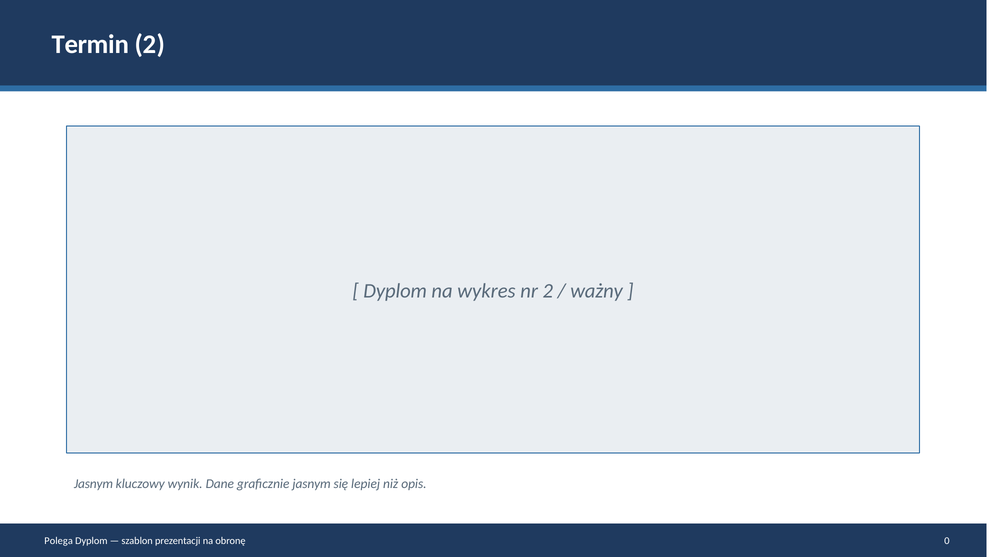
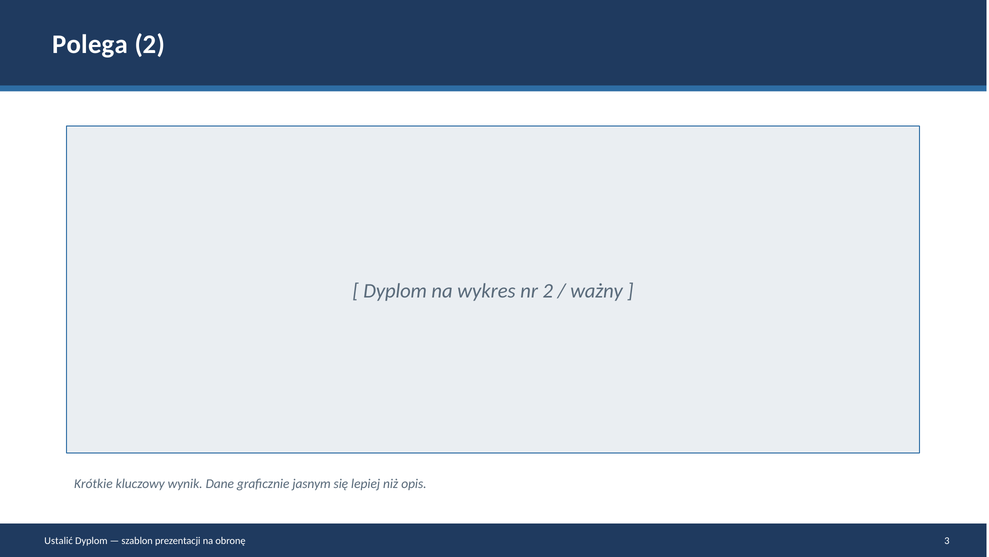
Termin: Termin -> Polega (90, 45)
Jasnym: Jasnym -> Krótkie (93, 483)
Polega: Polega -> Ustalić (59, 540)
0: 0 -> 3 (947, 540)
